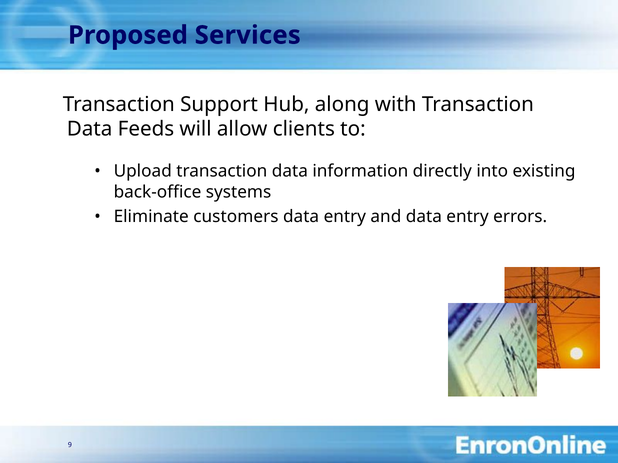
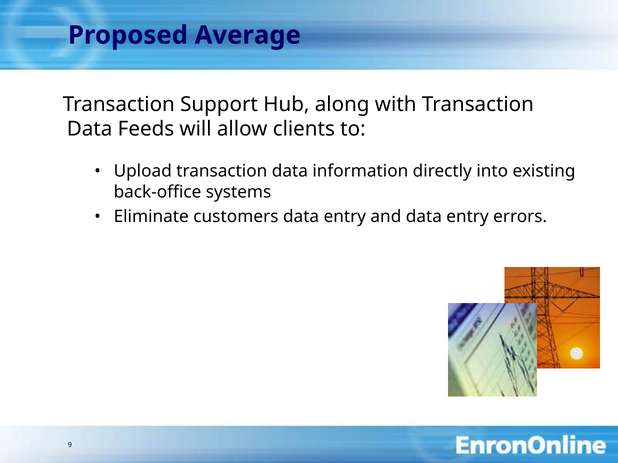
Services: Services -> Average (248, 35)
